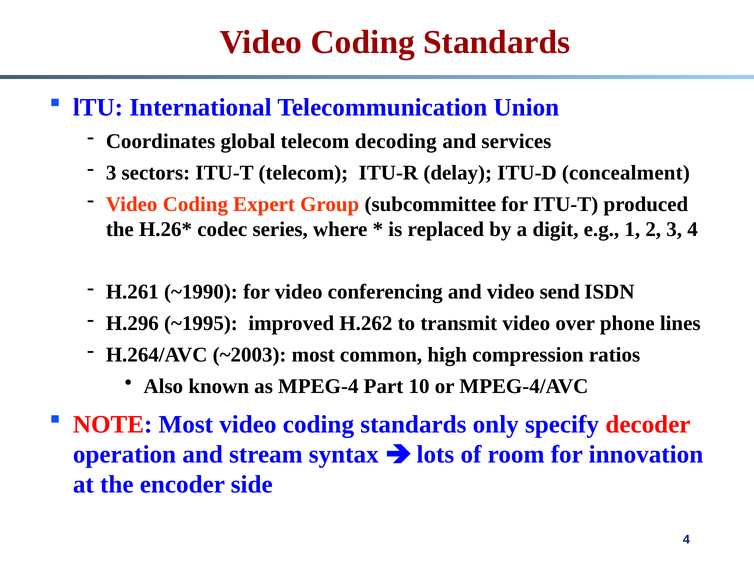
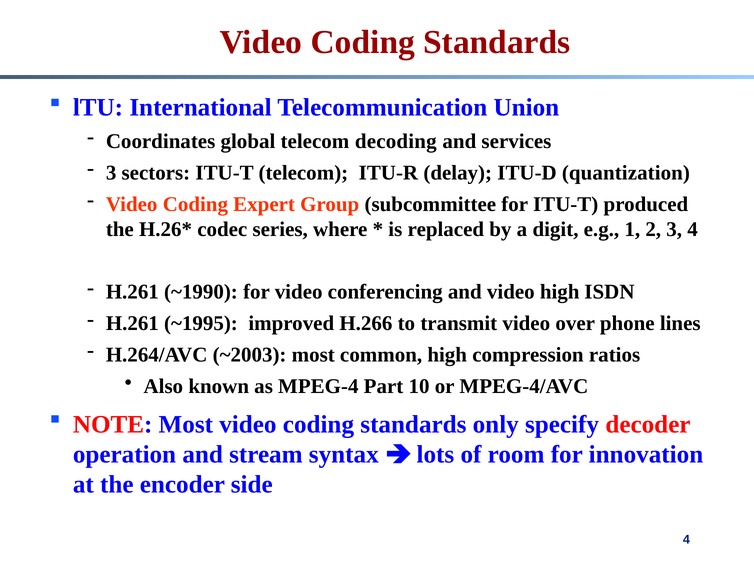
concealment: concealment -> quantization (626, 173)
video send: send -> high (560, 292)
H.296: H.296 -> H.261 (132, 324)
H.262: H.262 -> H.266 (366, 324)
